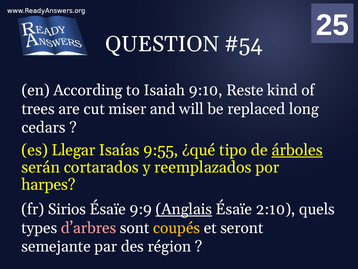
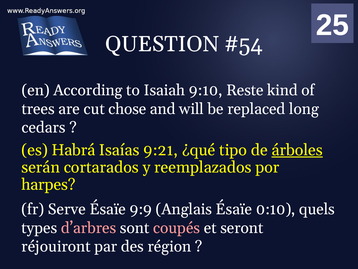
miser: miser -> chose (127, 109)
Llegar: Llegar -> Habrá (73, 150)
9:55: 9:55 -> 9:21 (161, 150)
Sirios: Sirios -> Serve (67, 209)
Anglais underline: present -> none (184, 209)
2:10: 2:10 -> 0:10 (276, 209)
coupés colour: yellow -> pink (177, 227)
semejante: semejante -> réjouiront (56, 246)
